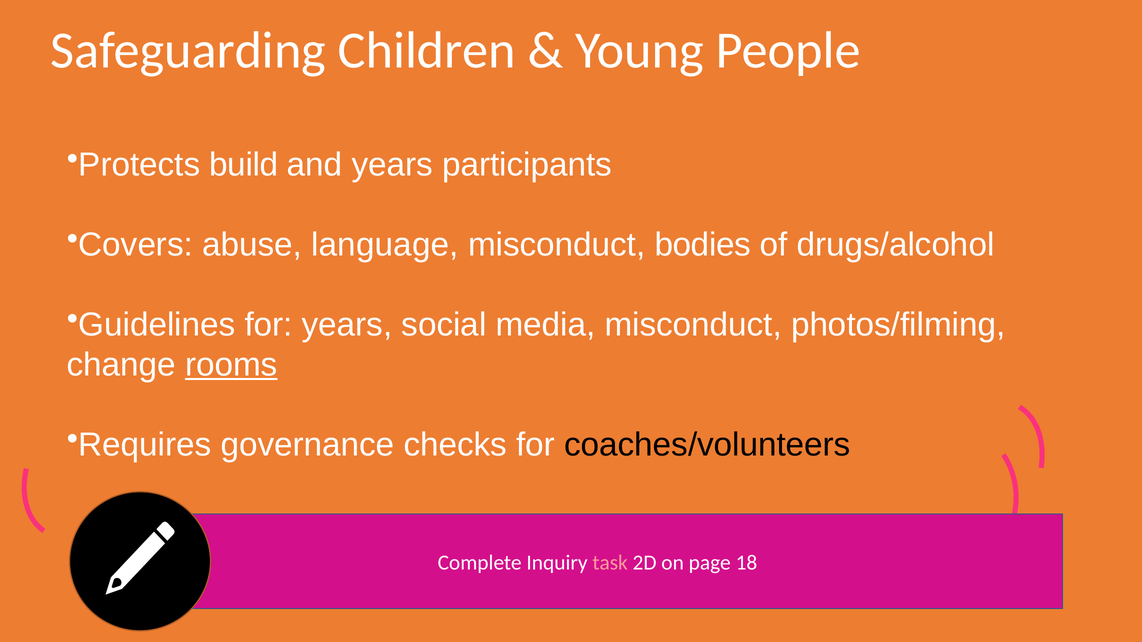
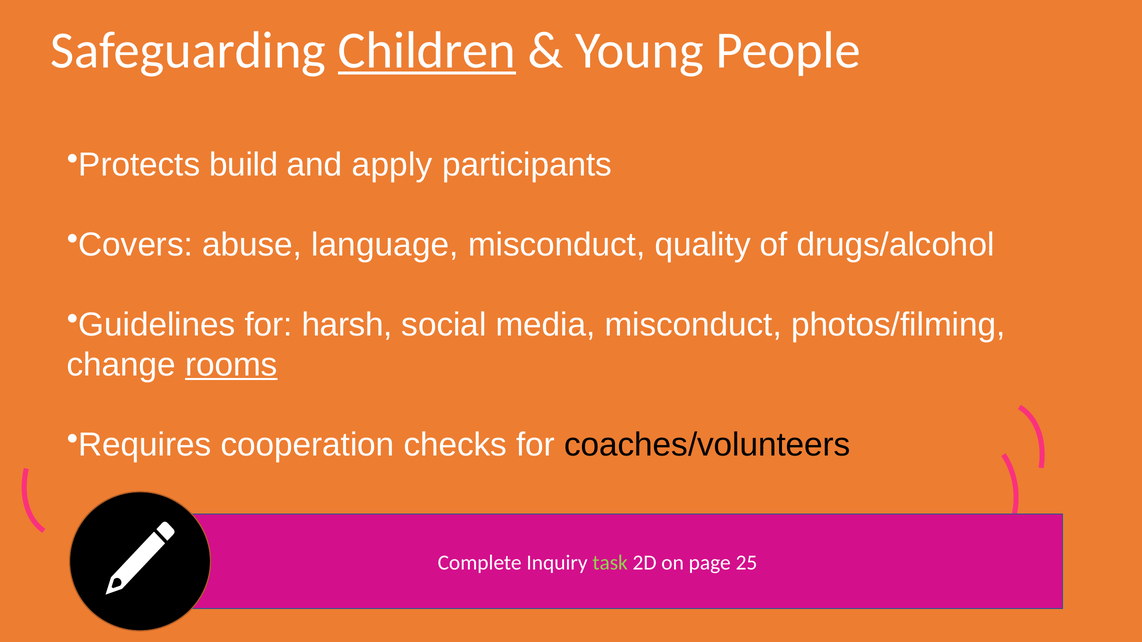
Children underline: none -> present (427, 50)
and years: years -> apply (392, 165)
bodies: bodies -> quality (703, 245)
for years: years -> harsh (347, 325)
governance: governance -> cooperation (308, 445)
task colour: pink -> light green (610, 563)
18: 18 -> 25 (746, 563)
